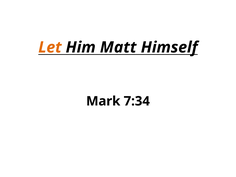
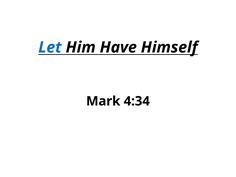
Let colour: orange -> blue (50, 47)
Matt: Matt -> Have (118, 47)
7:34: 7:34 -> 4:34 (137, 101)
